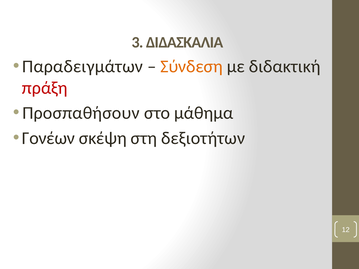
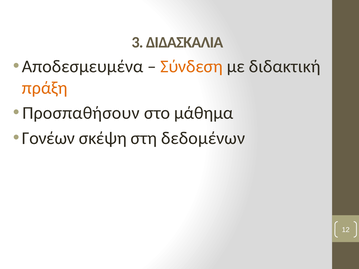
Παραδειγμάτων: Παραδειγμάτων -> Αποδεσμευμένα (83, 66)
πράξη colour: red -> orange (45, 88)
δεξιοτήτων: δεξιοτήτων -> δεδομένων (203, 138)
